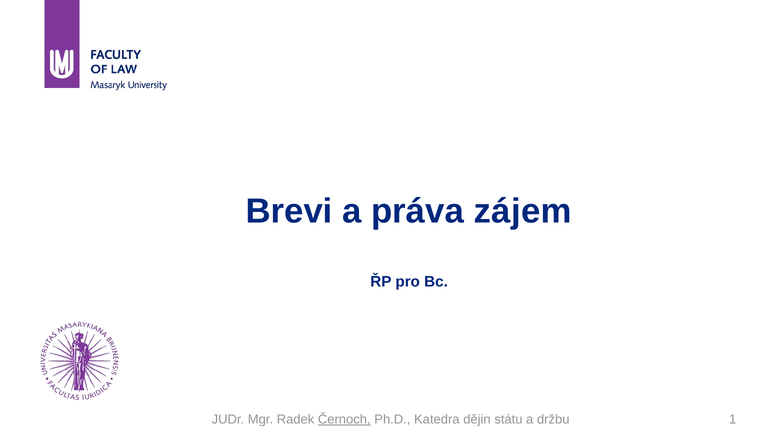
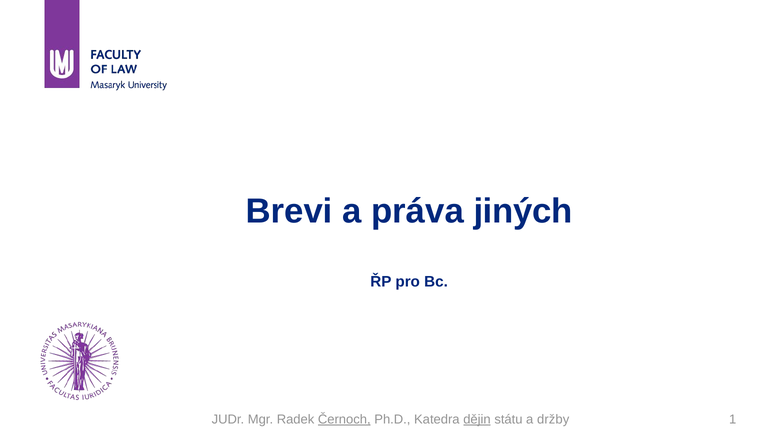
zájem: zájem -> jiných (523, 211)
dějin underline: none -> present (477, 419)
držbu: držbu -> držby (553, 419)
